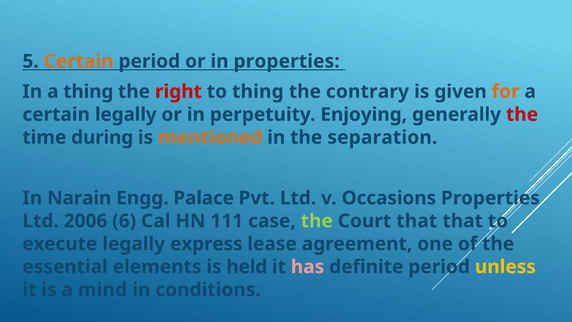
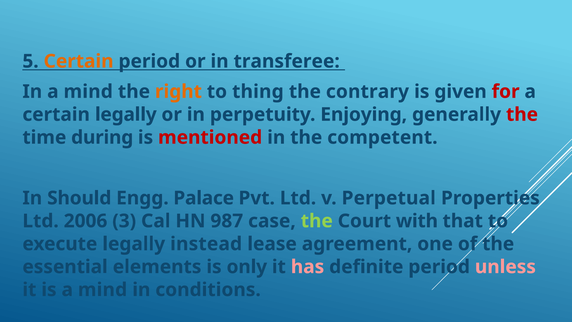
in properties: properties -> transferee (287, 61)
In a thing: thing -> mind (88, 92)
right colour: red -> orange (178, 92)
for colour: orange -> red (506, 92)
mentioned colour: orange -> red (210, 137)
separation: separation -> competent (382, 137)
Narain: Narain -> Should (79, 198)
Occasions: Occasions -> Perpetual (389, 198)
6: 6 -> 3 (124, 221)
111: 111 -> 987 (227, 221)
Court that: that -> with (417, 221)
express: express -> instead (206, 244)
held: held -> only (247, 267)
unless colour: yellow -> pink (505, 267)
